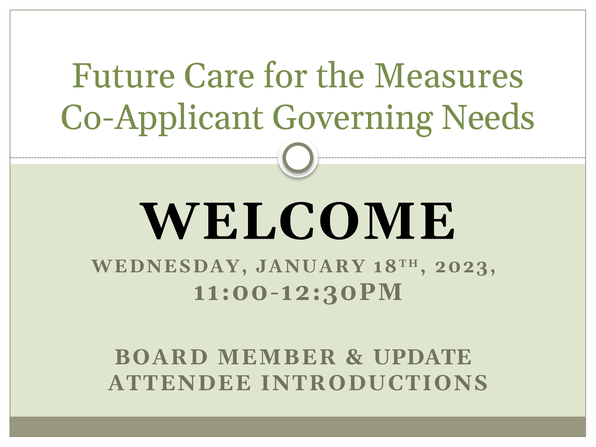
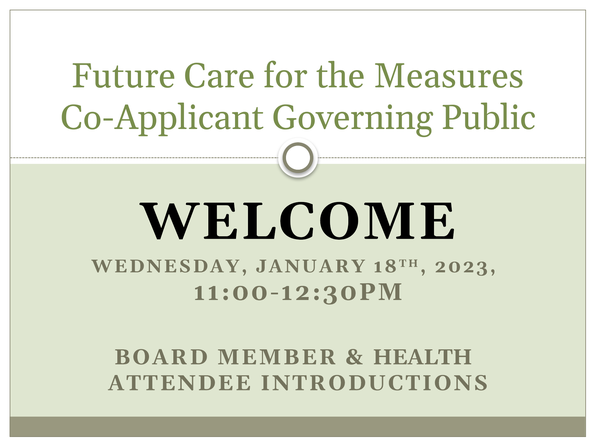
Needs: Needs -> Public (488, 118)
UPDATE: UPDATE -> HEALTH (422, 357)
